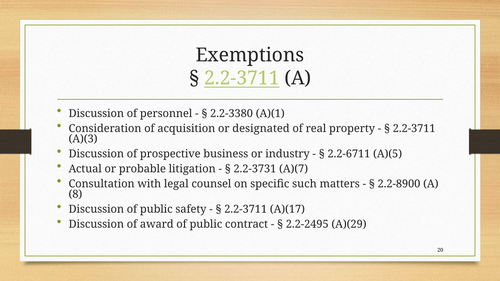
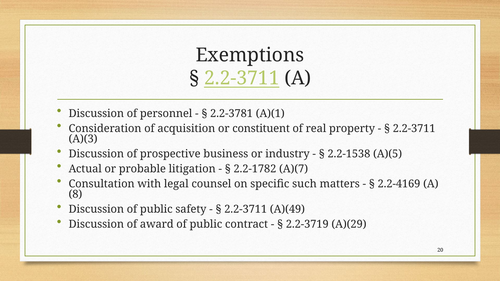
2.2-3380: 2.2-3380 -> 2.2-3781 (232, 114)
designated: designated -> constituent (261, 129)
2.2-6711: 2.2-6711 -> 2.2-1538 (349, 154)
2.2-3731: 2.2-3731 -> 2.2-1782 (255, 169)
2.2-8900: 2.2-8900 -> 2.2-4169 (399, 184)
A)(17: A)(17 -> A)(49 (287, 210)
2.2-2495: 2.2-2495 -> 2.2-3719 (307, 225)
